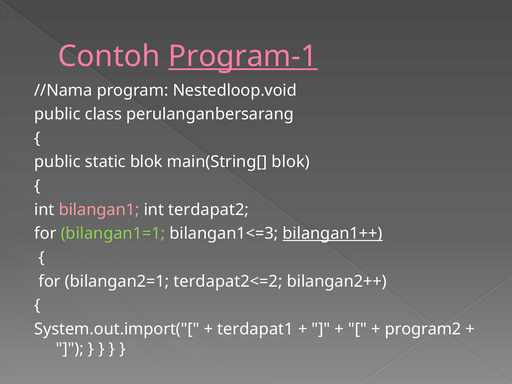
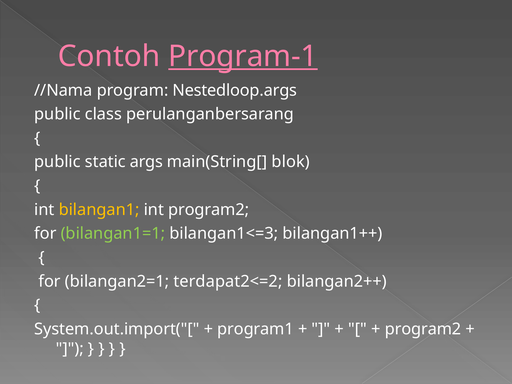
Nestedloop.void: Nestedloop.void -> Nestedloop.args (235, 90)
static blok: blok -> args (146, 162)
bilangan1 colour: pink -> yellow (99, 210)
int terdapat2: terdapat2 -> program2 (209, 210)
bilangan1++ underline: present -> none (333, 234)
terdapat1: terdapat1 -> program1 (256, 329)
